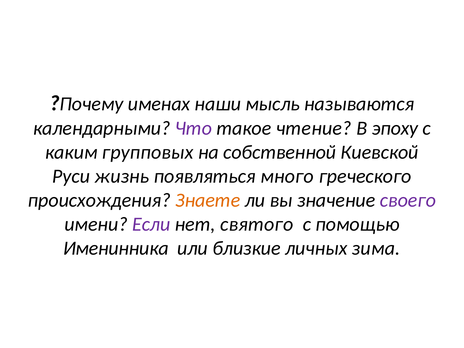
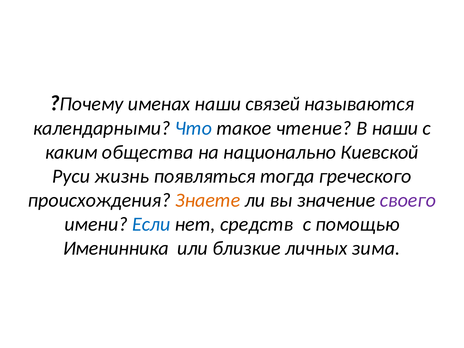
мысль: мысль -> связей (273, 104)
Что colour: purple -> blue (193, 128)
В эпоху: эпоху -> наши (395, 128)
групповых: групповых -> общества (148, 152)
собственной: собственной -> национально (280, 152)
много: много -> тогда (287, 176)
Если colour: purple -> blue (151, 224)
святого: святого -> средств (257, 224)
